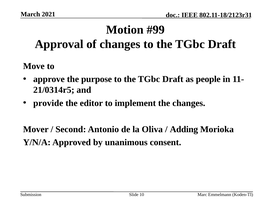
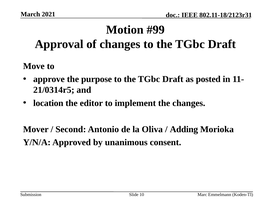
people: people -> posted (208, 79)
provide: provide -> location (48, 103)
